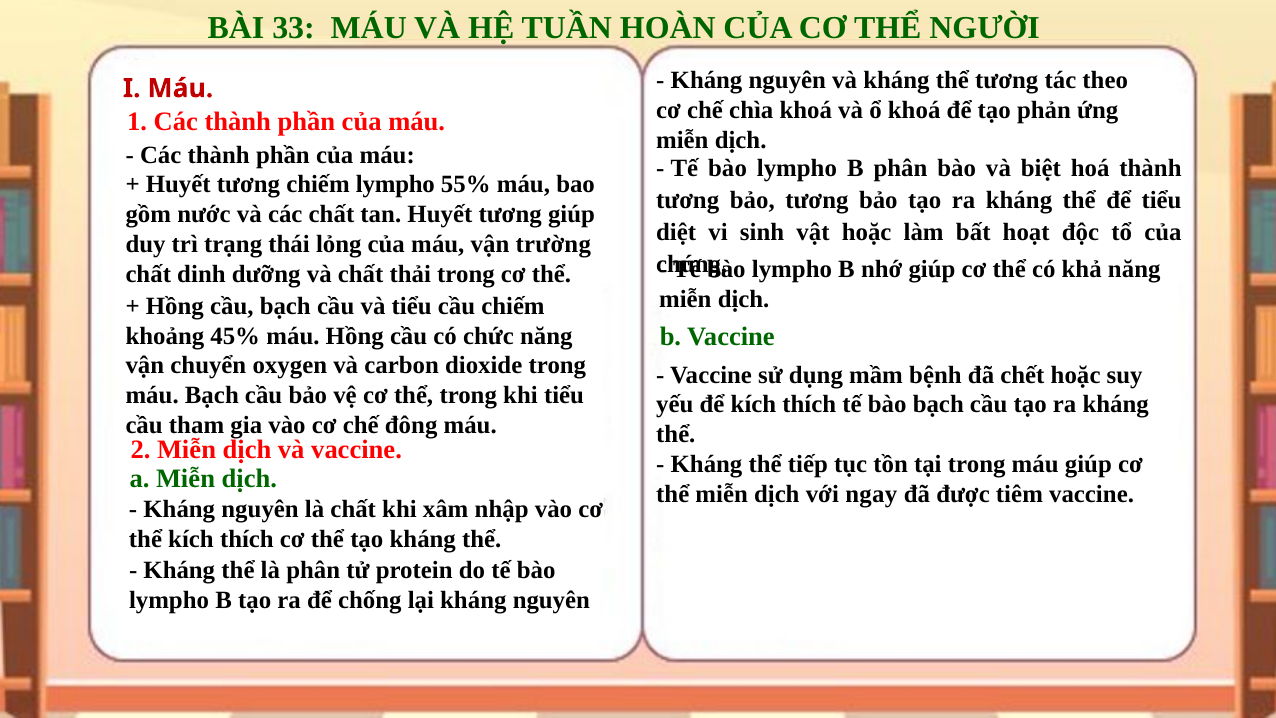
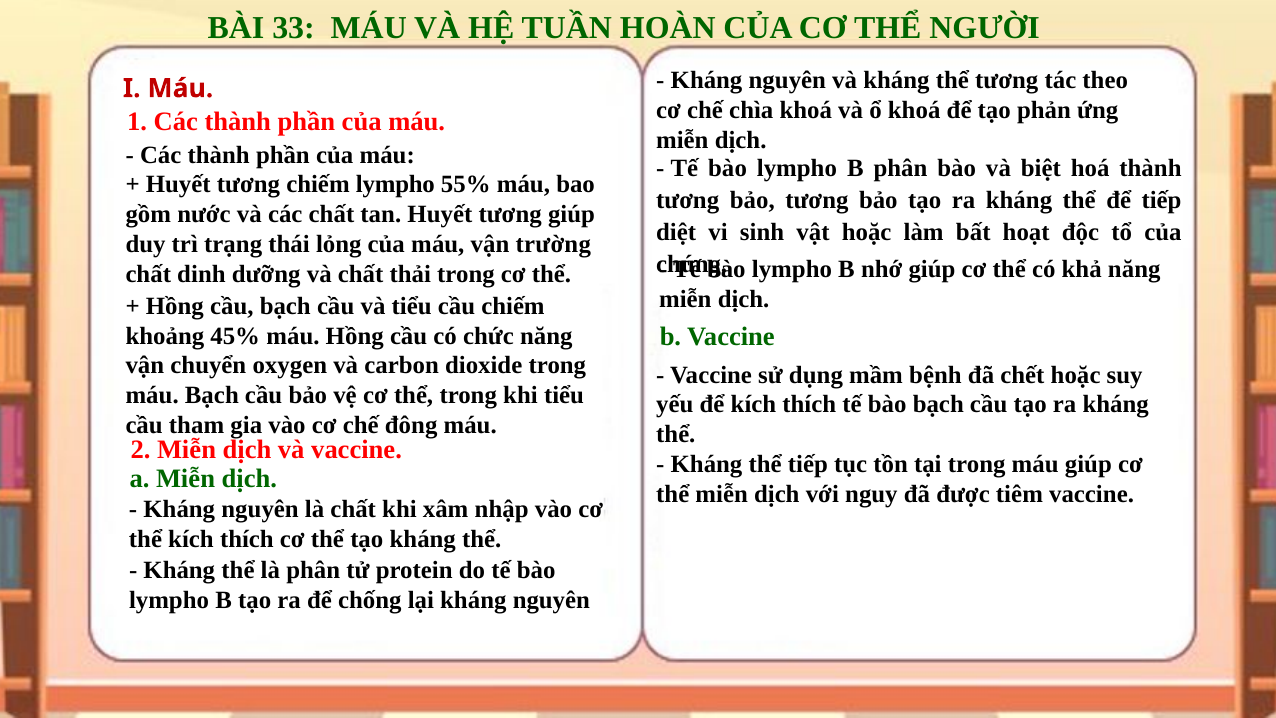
để tiểu: tiểu -> tiếp (1162, 200)
ngay: ngay -> nguy (871, 494)
